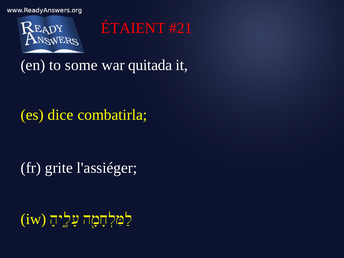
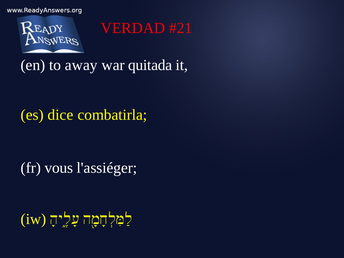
ÉTAIENT: ÉTAIENT -> VERDAD (133, 28)
some: some -> away (81, 65)
grite: grite -> vous (59, 168)
